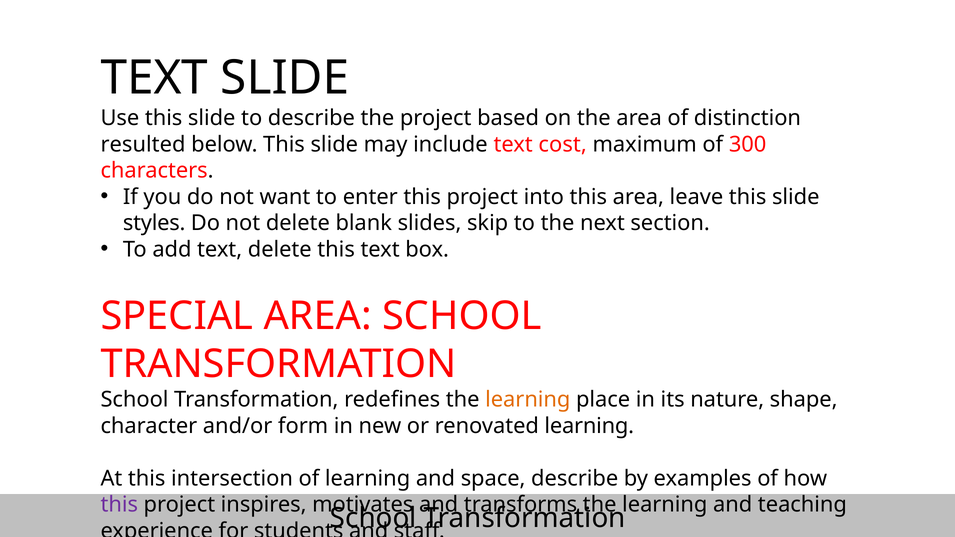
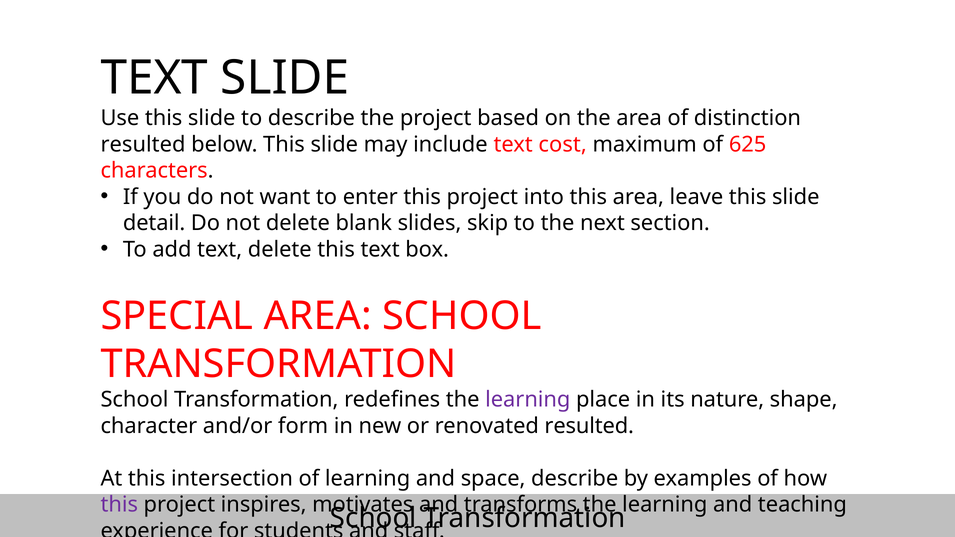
300: 300 -> 625 (748, 144)
styles: styles -> detail (154, 223)
learning colour: orange -> purple (528, 400)
renovated learning: learning -> resulted (589, 426)
